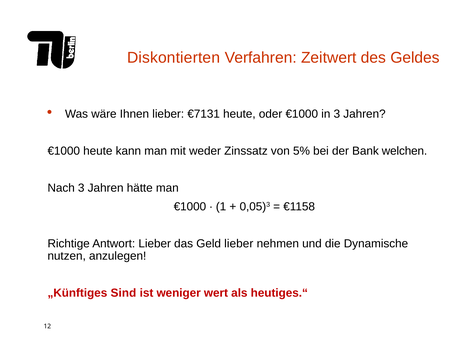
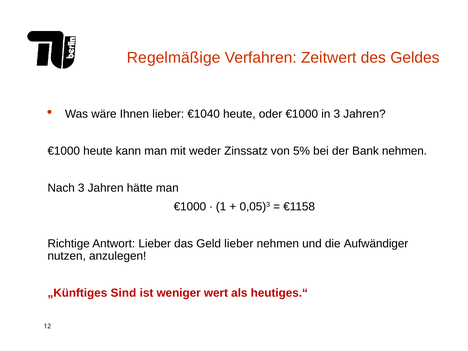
Diskontierten: Diskontierten -> Regelmäßige (174, 58)
€7131: €7131 -> €1040 (204, 114)
Bank welchen: welchen -> nehmen (404, 151)
Dynamische: Dynamische -> Aufwändiger (376, 243)
